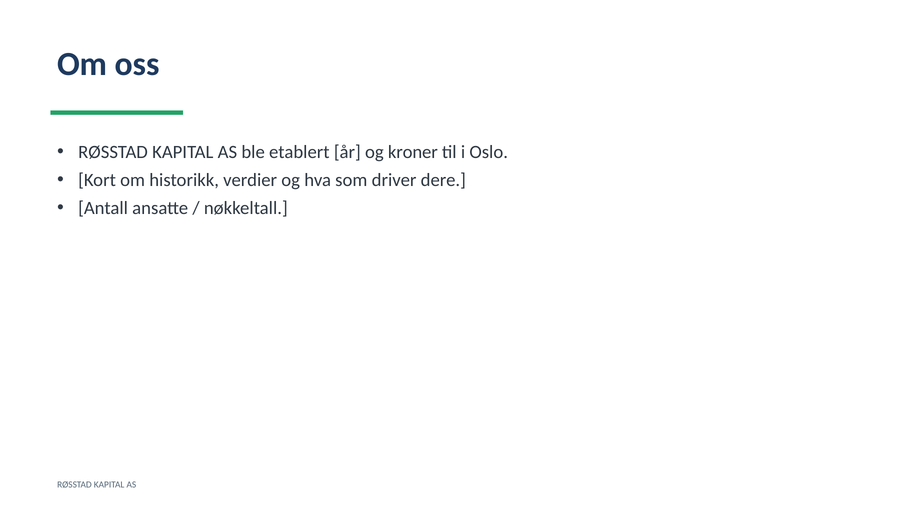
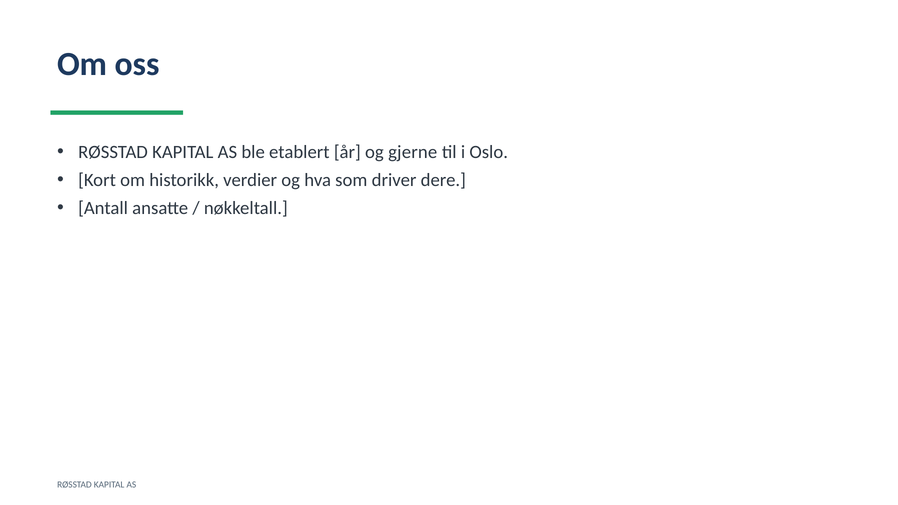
kroner: kroner -> gjerne (413, 152)
